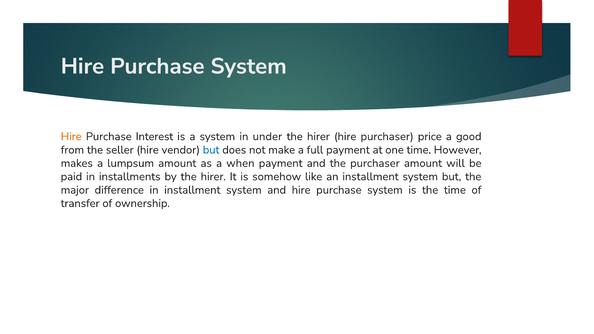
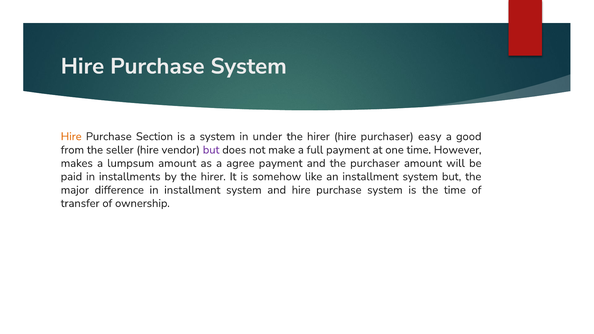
Interest: Interest -> Section (154, 137)
price: price -> easy (430, 137)
but colour: blue -> purple (211, 150)
when: when -> agree (240, 163)
